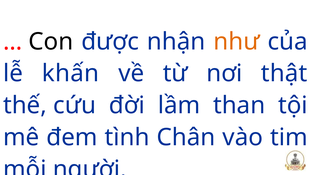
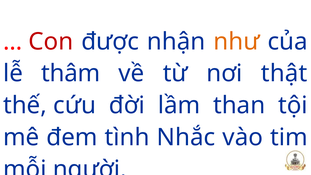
Con colour: black -> red (51, 42)
khấn: khấn -> thâm (71, 73)
Chân: Chân -> Nhắc (186, 137)
